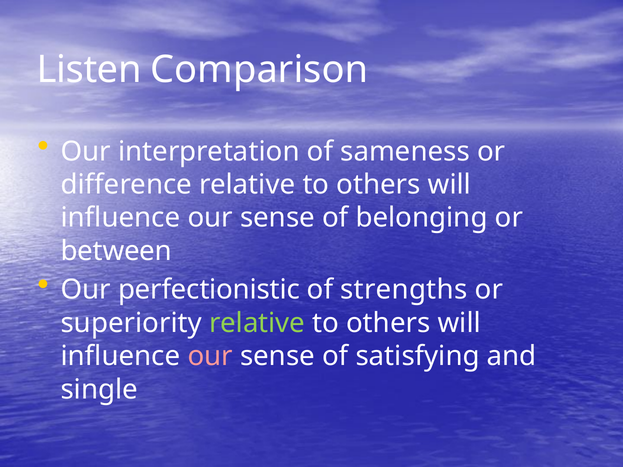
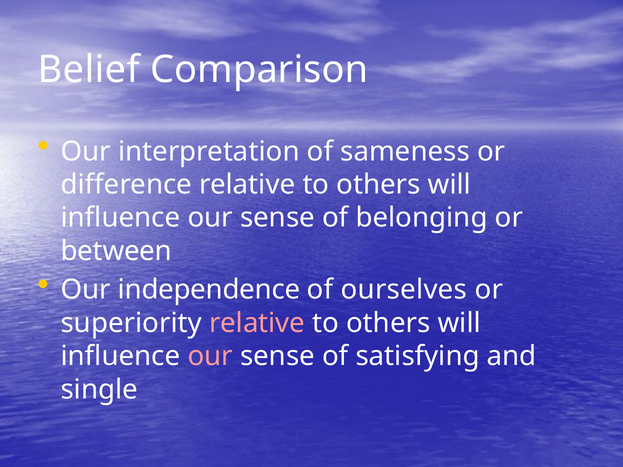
Listen: Listen -> Belief (89, 70)
perfectionistic: perfectionistic -> independence (209, 290)
strengths: strengths -> ourselves (404, 290)
relative colour: light green -> pink (257, 323)
